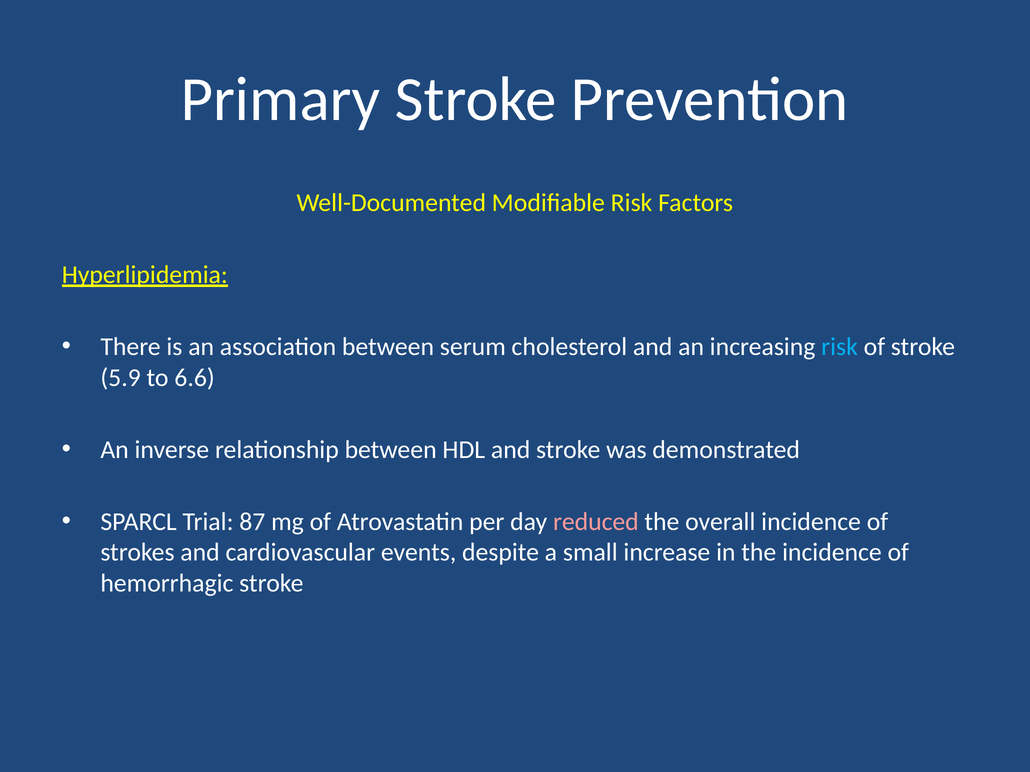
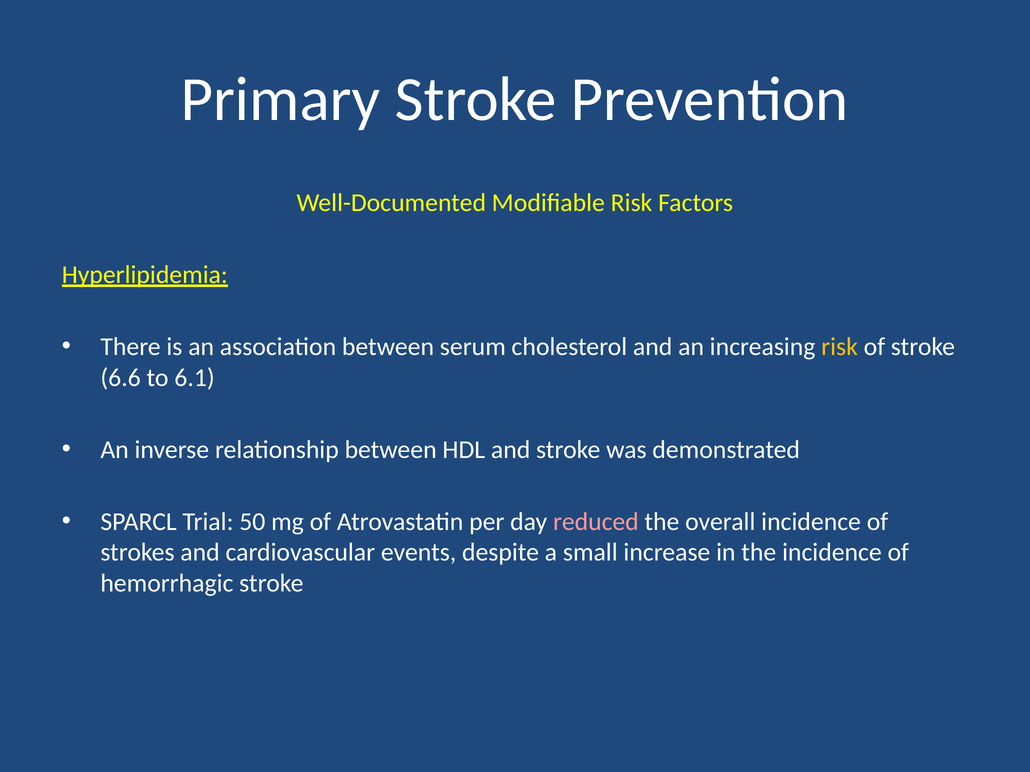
risk colour: light blue -> yellow (840, 347)
5.9: 5.9 -> 6.6 (121, 378)
6.6: 6.6 -> 6.1 (195, 378)
87: 87 -> 50 (252, 522)
